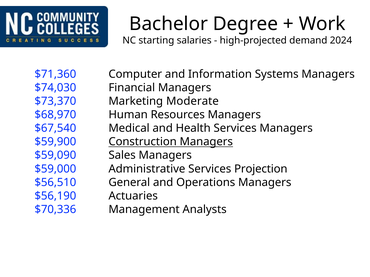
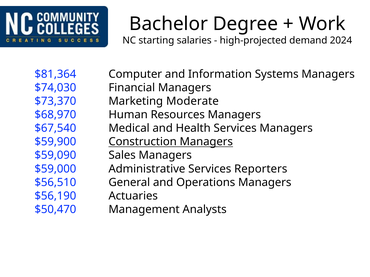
$71,360: $71,360 -> $81,364 (55, 74)
Projection: Projection -> Reporters (261, 169)
$70,336: $70,336 -> $50,470 (55, 210)
